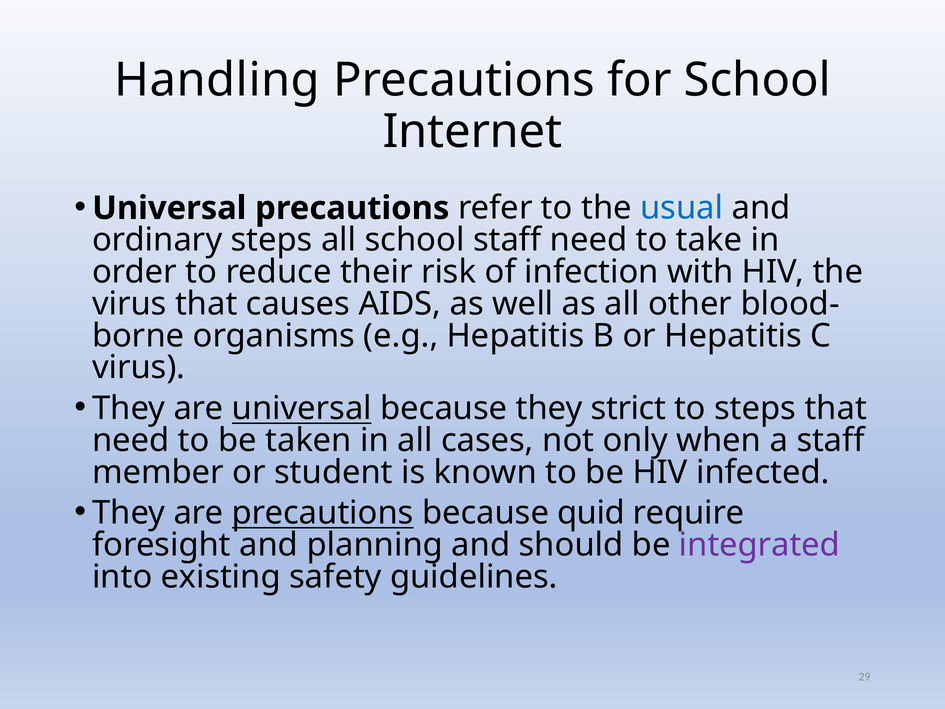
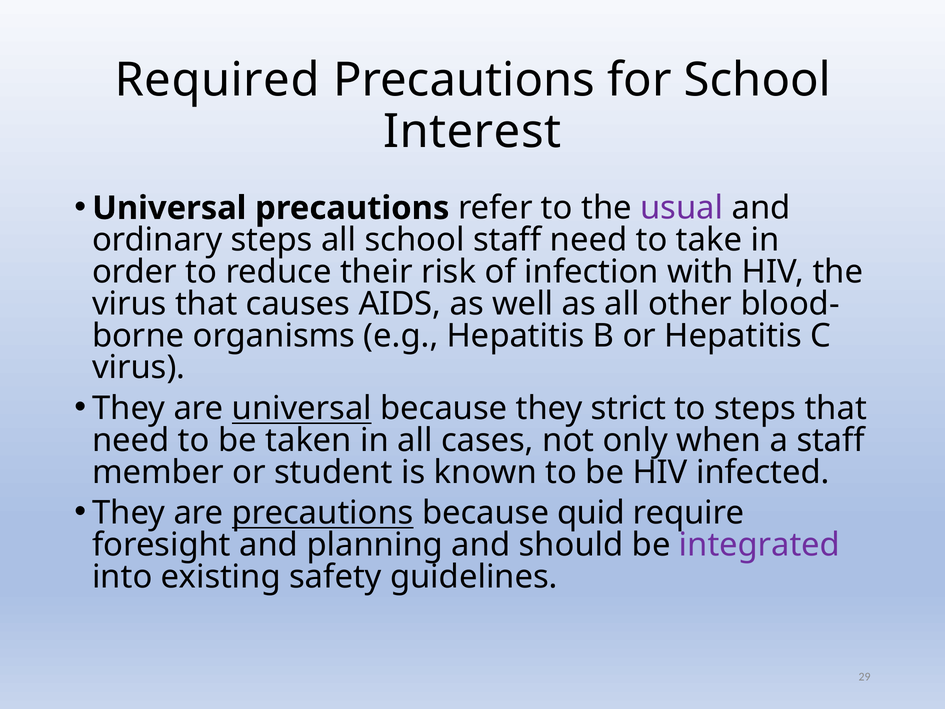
Handling: Handling -> Required (217, 80)
Internet: Internet -> Interest (472, 131)
usual colour: blue -> purple (682, 208)
